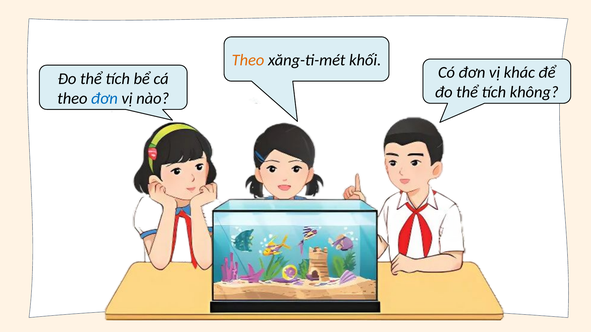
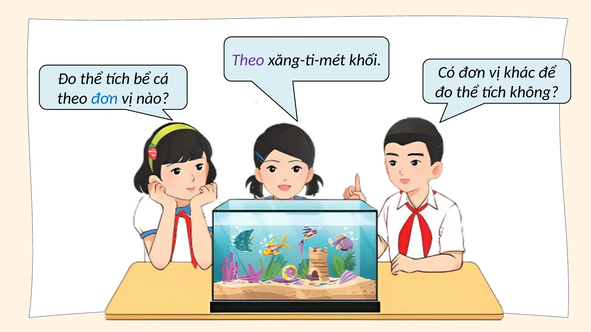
Theo colour: orange -> purple (248, 60)
